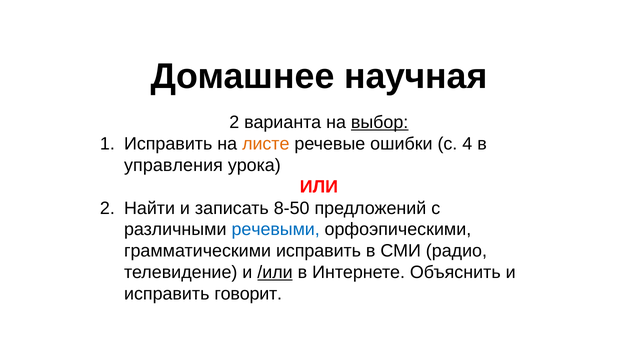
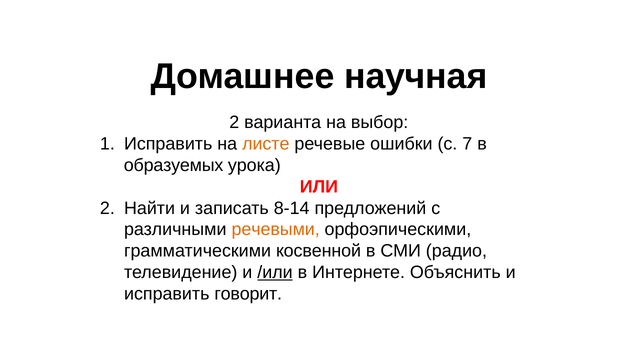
выбор underline: present -> none (380, 122)
4: 4 -> 7 (467, 144)
управления: управления -> образуемых (174, 165)
8-50: 8-50 -> 8-14 (292, 208)
речевыми colour: blue -> orange (276, 229)
грамматическими исправить: исправить -> косвенной (319, 251)
